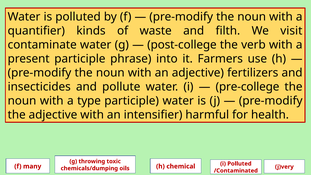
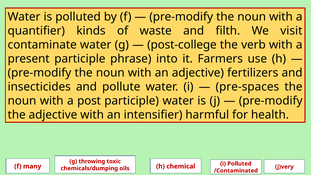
pre-college: pre-college -> pre-spaces (247, 87)
type: type -> post (89, 101)
